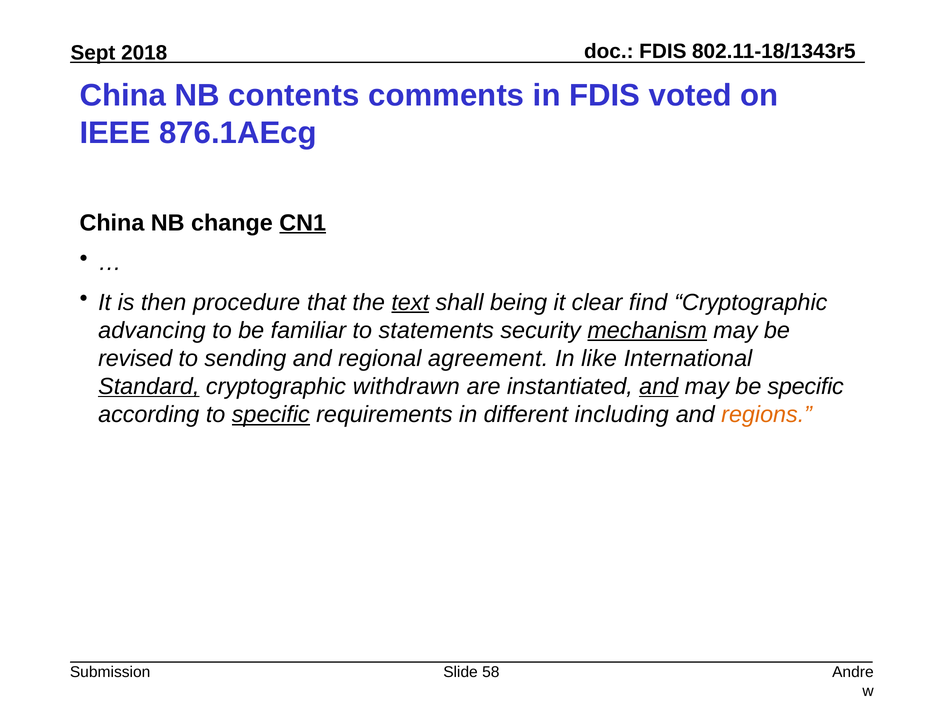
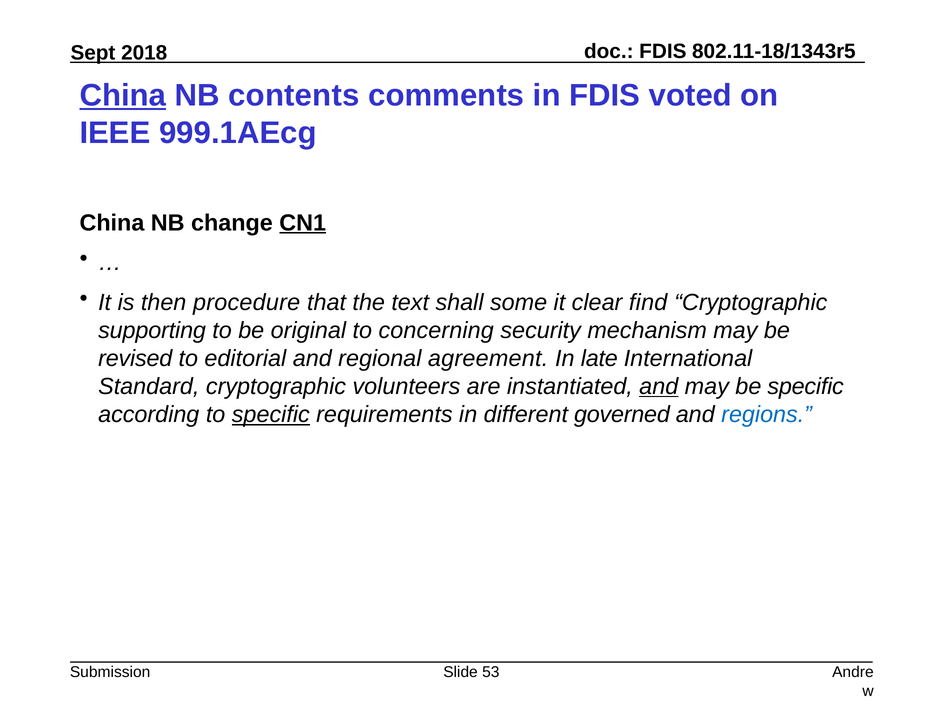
China underline: none -> present (123, 96)
876.1AEcg: 876.1AEcg -> 999.1AEcg (238, 133)
text underline: present -> none (410, 302)
being: being -> some (519, 302)
advancing: advancing -> supporting (152, 331)
familiar: familiar -> original (308, 331)
statements: statements -> concerning (436, 331)
mechanism underline: present -> none (647, 331)
sending: sending -> editorial (245, 359)
like: like -> late (599, 359)
Standard underline: present -> none (149, 387)
withdrawn: withdrawn -> volunteers (406, 387)
including: including -> governed (622, 415)
regions colour: orange -> blue (767, 415)
58: 58 -> 53 (491, 673)
